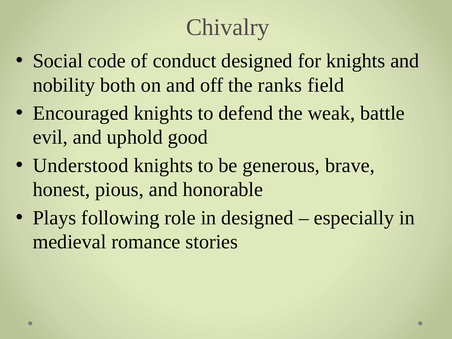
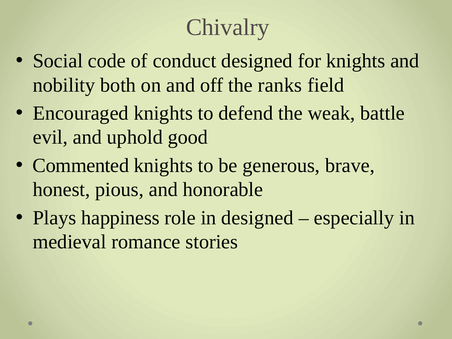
Understood: Understood -> Commented (81, 166)
following: following -> happiness (120, 218)
